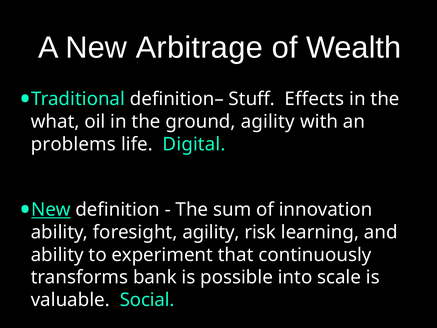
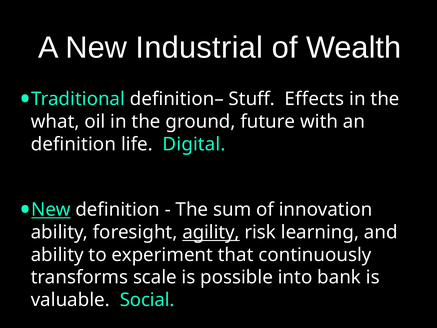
Arbitrage: Arbitrage -> Industrial (199, 48)
ground agility: agility -> future (268, 122)
problems: problems -> definition (73, 144)
agility underline: none -> present (211, 232)
bank: bank -> scale (155, 277)
scale: scale -> bank (339, 277)
